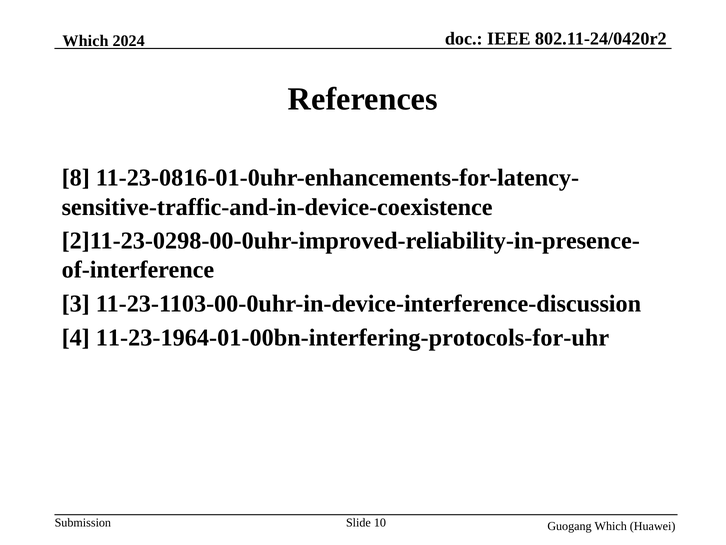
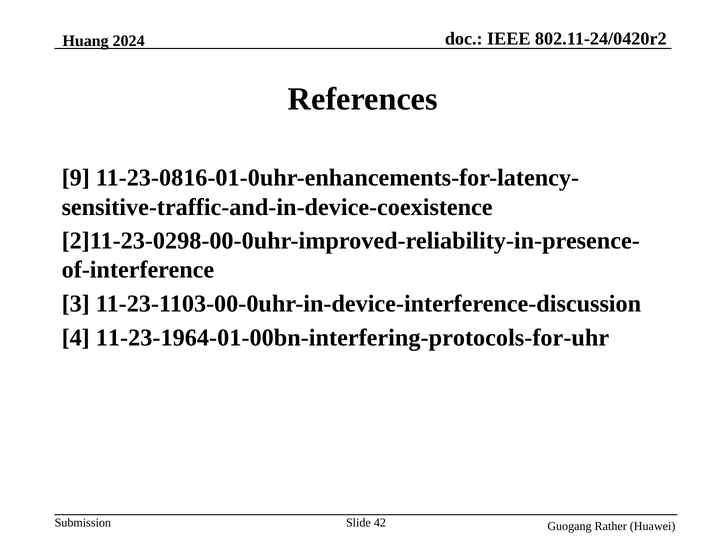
Which: Which -> Huang (86, 41)
8: 8 -> 9 (76, 178)
10: 10 -> 42 (380, 522)
Guogang Which: Which -> Rather (611, 526)
